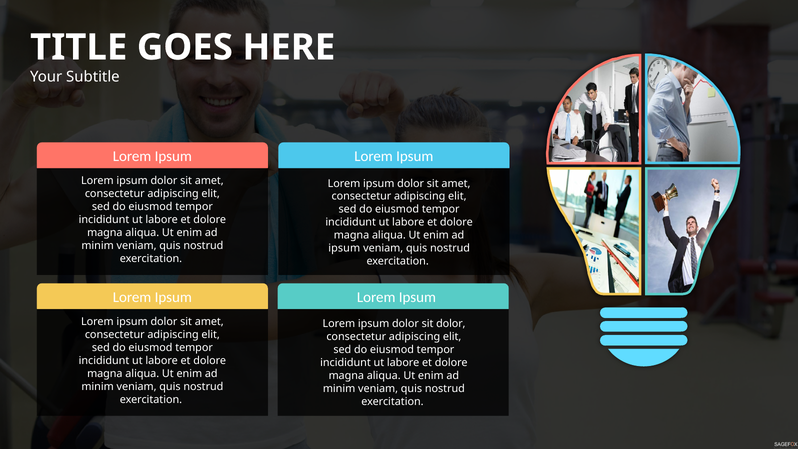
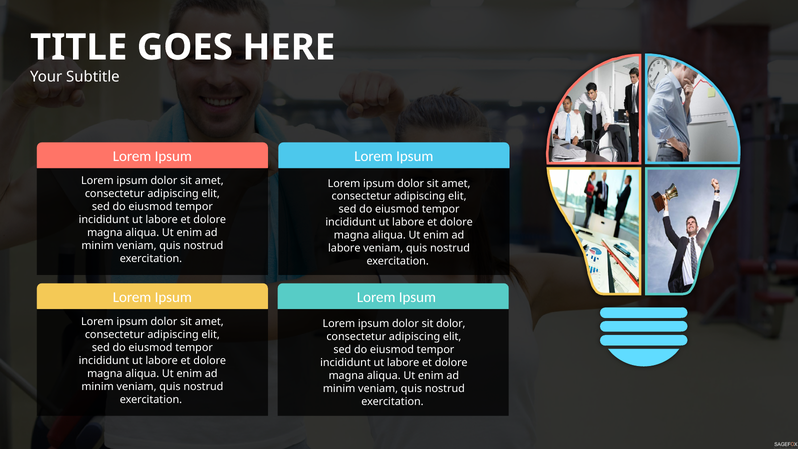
ipsum: ipsum -> labore (344, 248)
